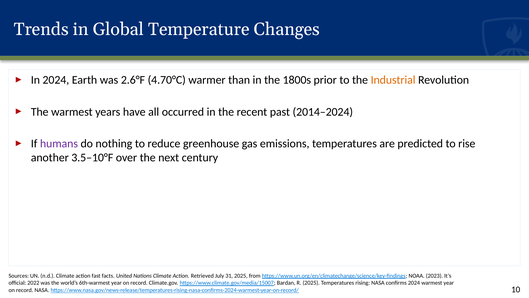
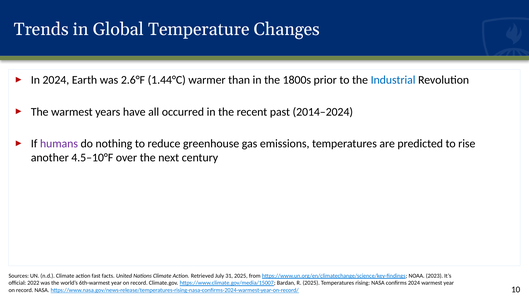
4.70°C: 4.70°C -> 1.44°C (167, 80)
Industrial colour: orange -> blue (393, 80)
3.5–10°F: 3.5–10°F -> 4.5–10°F (92, 158)
